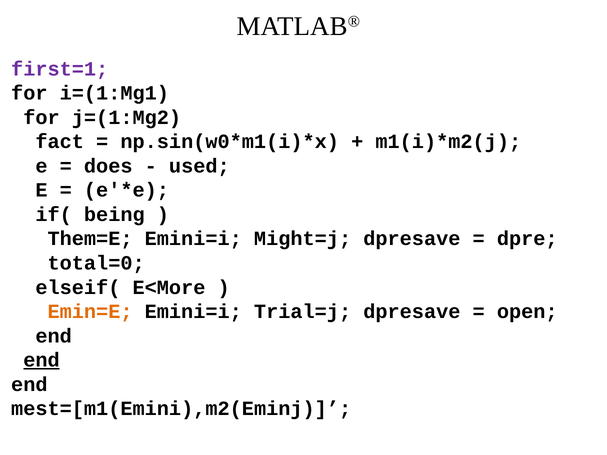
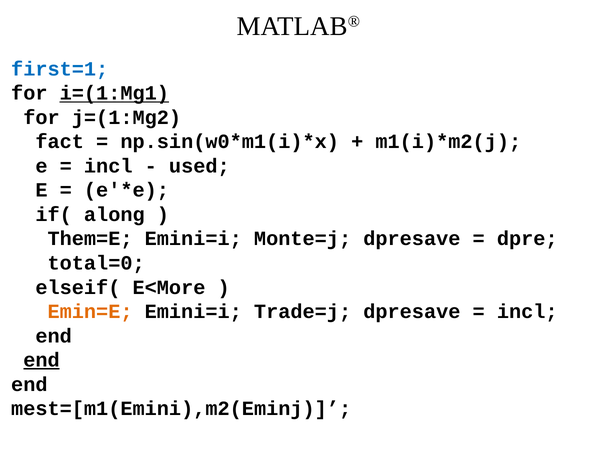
first=1 colour: purple -> blue (60, 69)
i=(1:Mg1 underline: none -> present (114, 93)
does: does -> incl (108, 166)
being: being -> along (114, 215)
Might=j: Might=j -> Monte=j (303, 239)
Trial=j: Trial=j -> Trade=j (303, 312)
open: open -> incl (527, 312)
